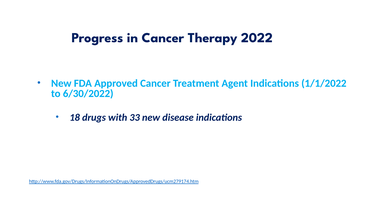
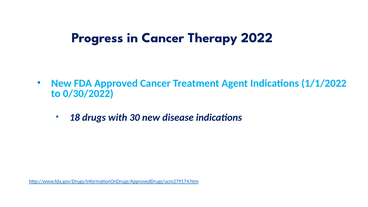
6/30/2022: 6/30/2022 -> 0/30/2022 (88, 94)
33: 33 -> 30 (135, 117)
